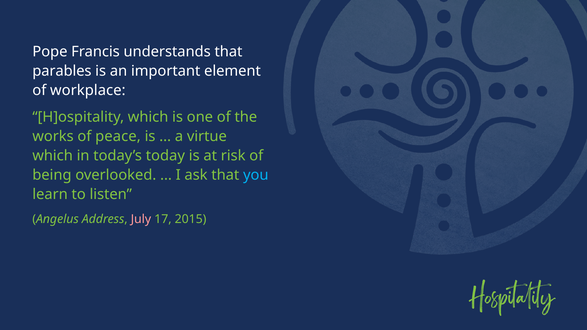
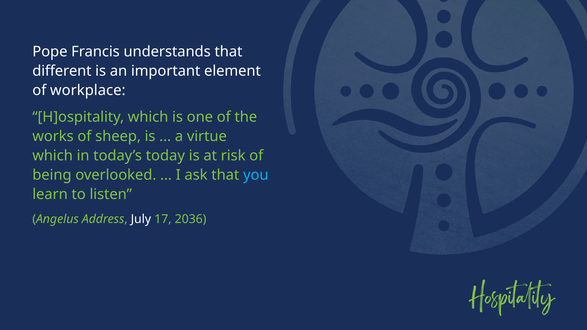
parables: parables -> different (62, 71)
peace: peace -> sheep (118, 136)
July colour: pink -> white (141, 219)
2015: 2015 -> 2036 (191, 219)
